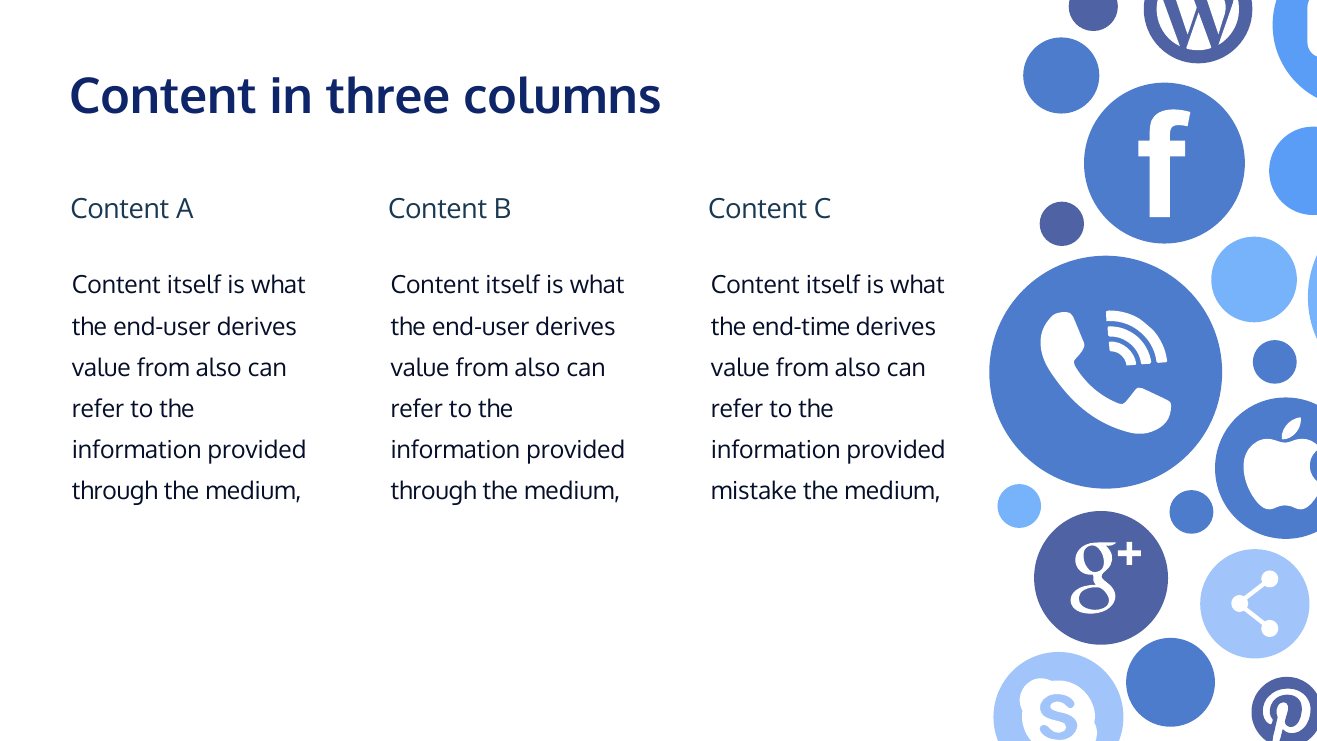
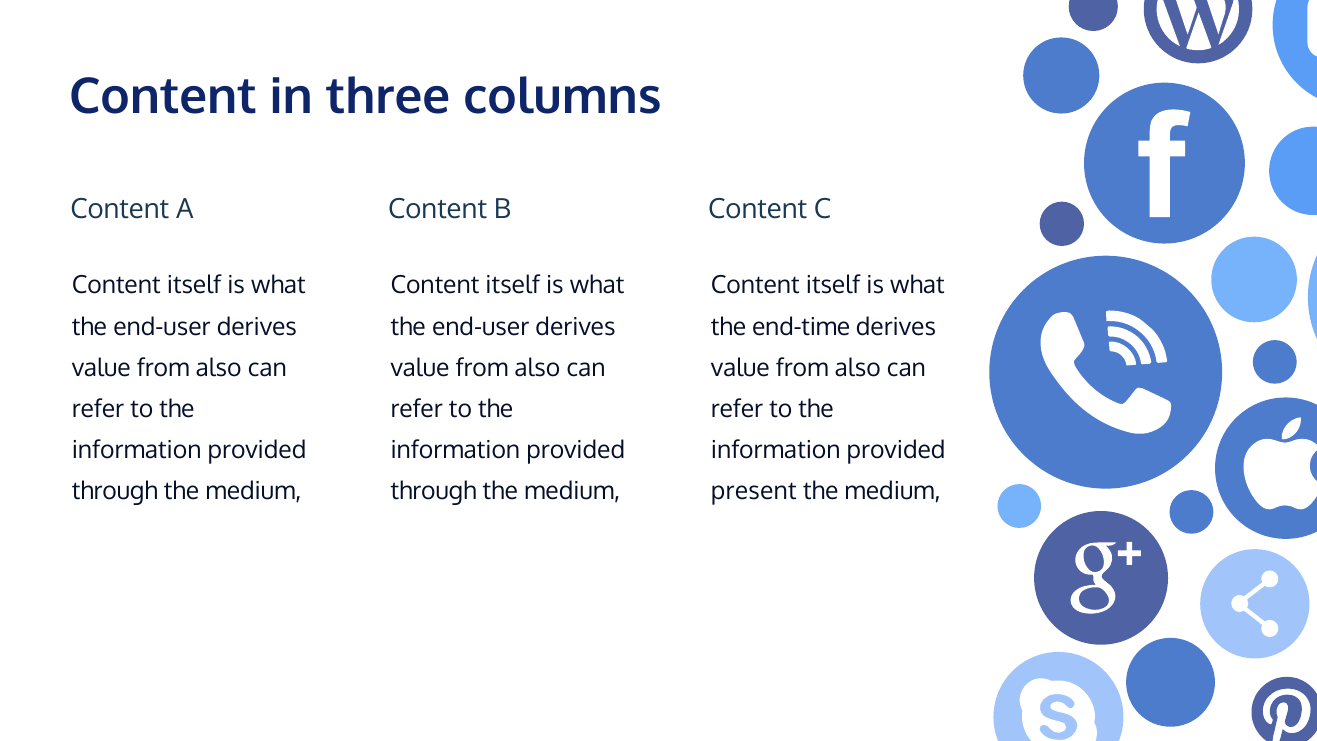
mistake: mistake -> present (754, 491)
